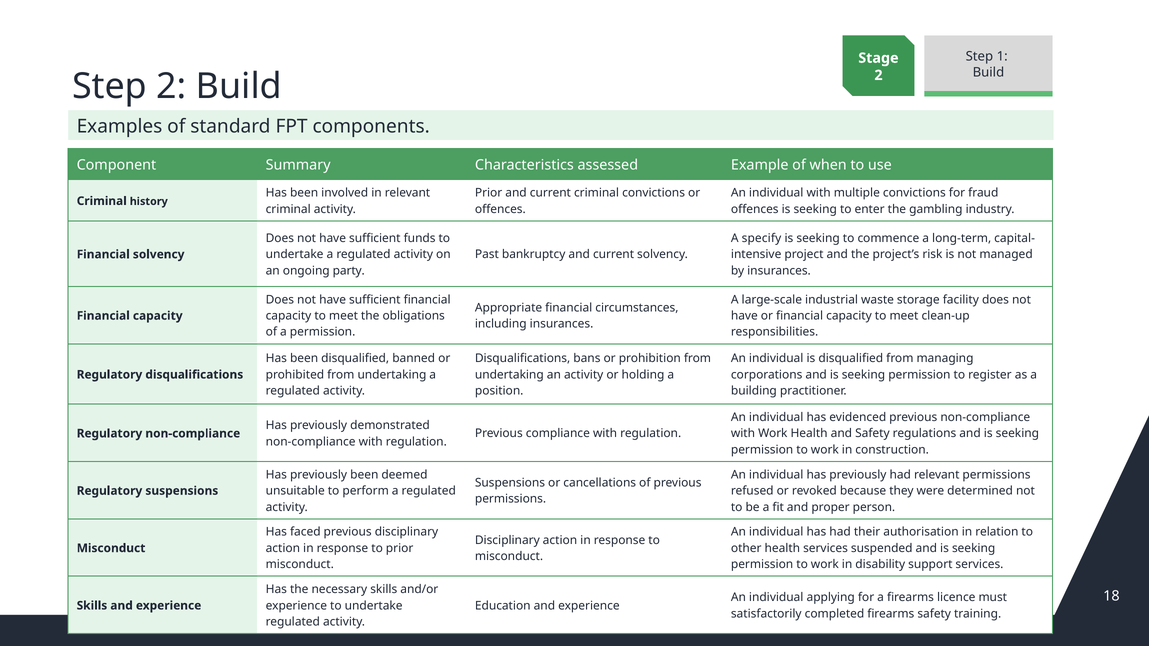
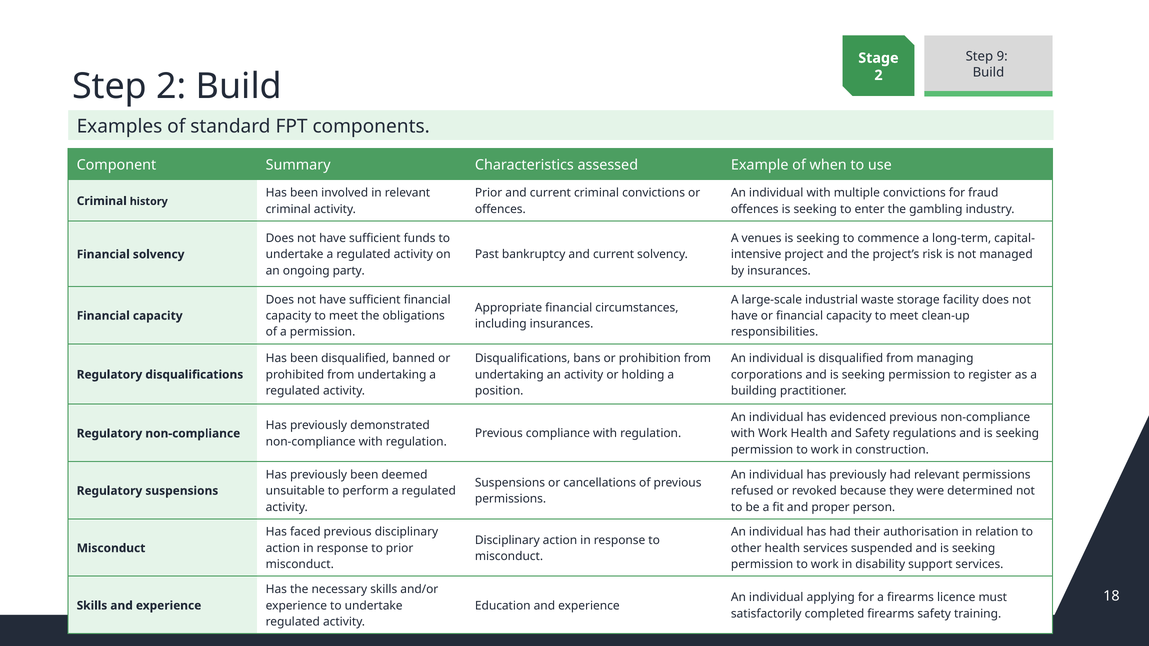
1: 1 -> 9 (1002, 57)
specify: specify -> venues (762, 238)
